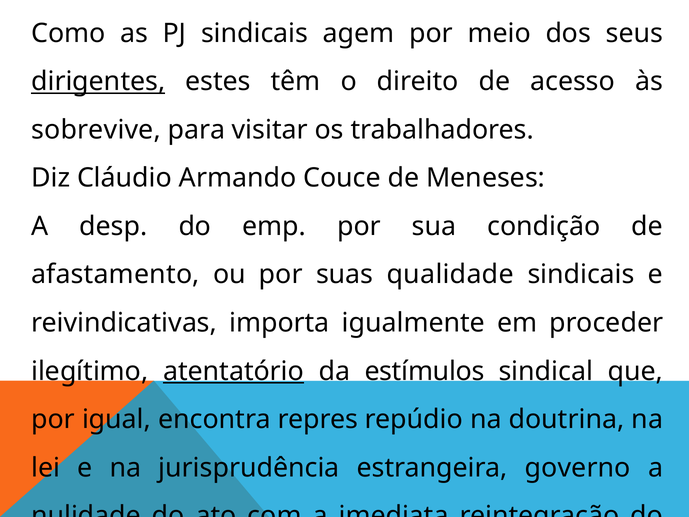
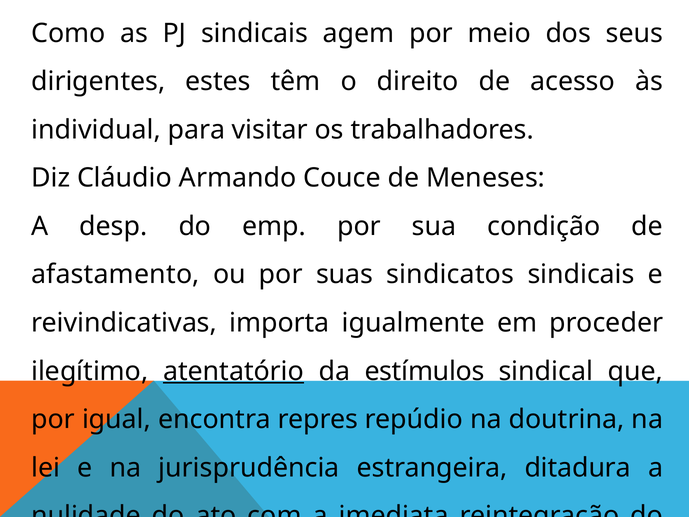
dirigentes underline: present -> none (98, 81)
sobrevive: sobrevive -> individual (96, 130)
qualidade: qualidade -> sindicatos (450, 275)
governo: governo -> ditadura (578, 468)
